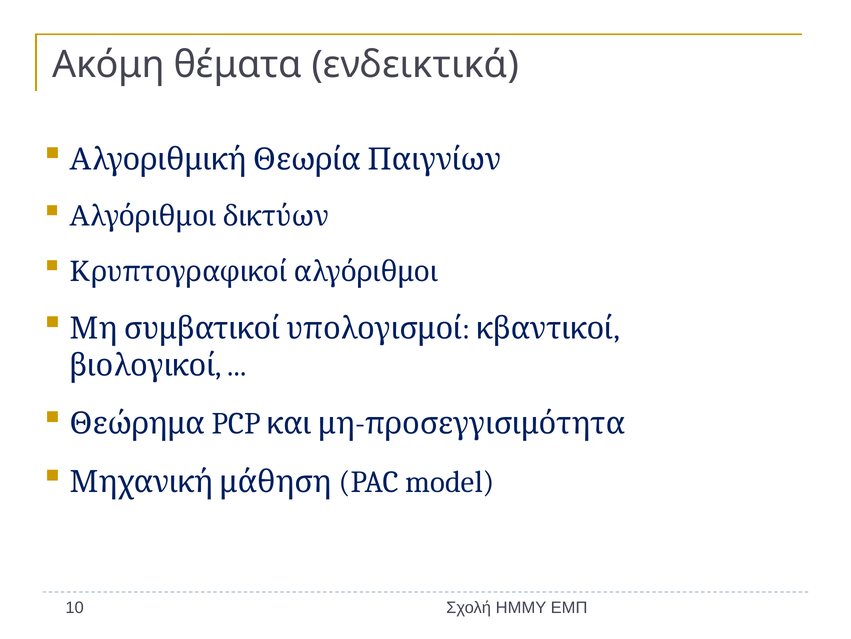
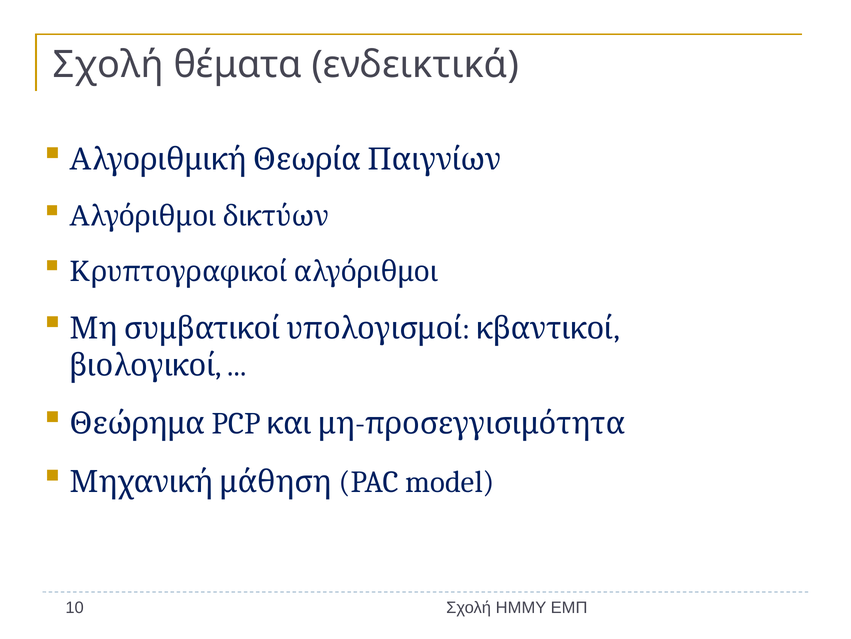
Ακόμη: Ακόμη -> Σχολή (108, 64)
